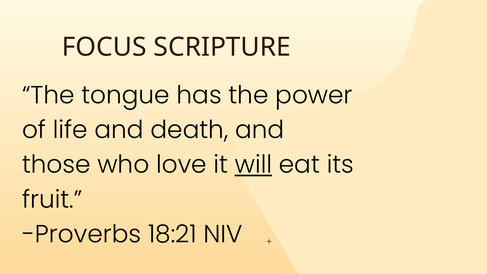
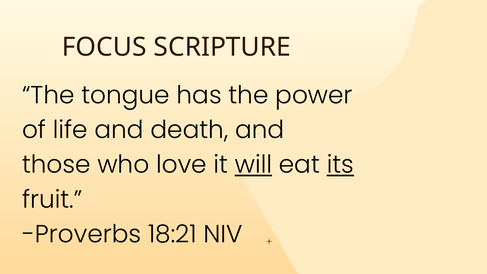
its underline: none -> present (340, 165)
